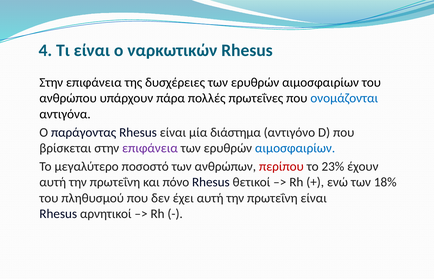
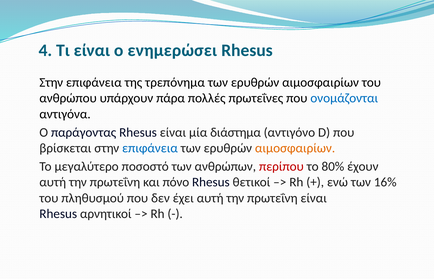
ναρκωτικών: ναρκωτικών -> ενημερώσει (172, 50)
δυσχέρειες: δυσχέρειες -> τρεπόνημα (175, 83)
επιφάνεια colour: purple -> blue (150, 148)
αιμοσφαιρίων colour: blue -> orange (295, 148)
23%: 23% -> 80% (333, 167)
18%: 18% -> 16% (385, 182)
